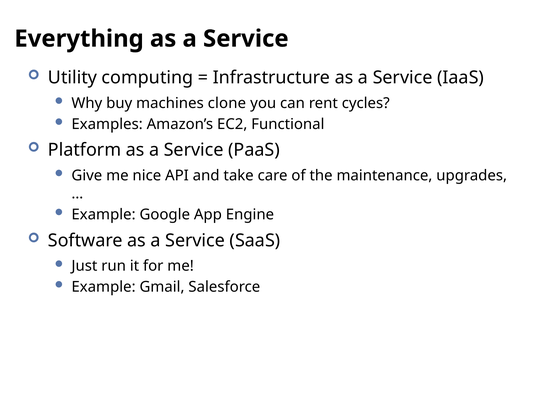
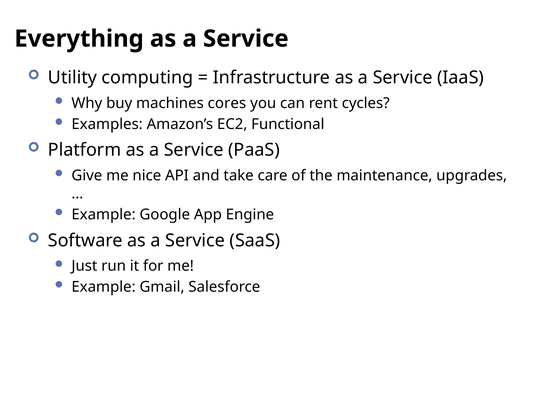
clone: clone -> cores (227, 103)
